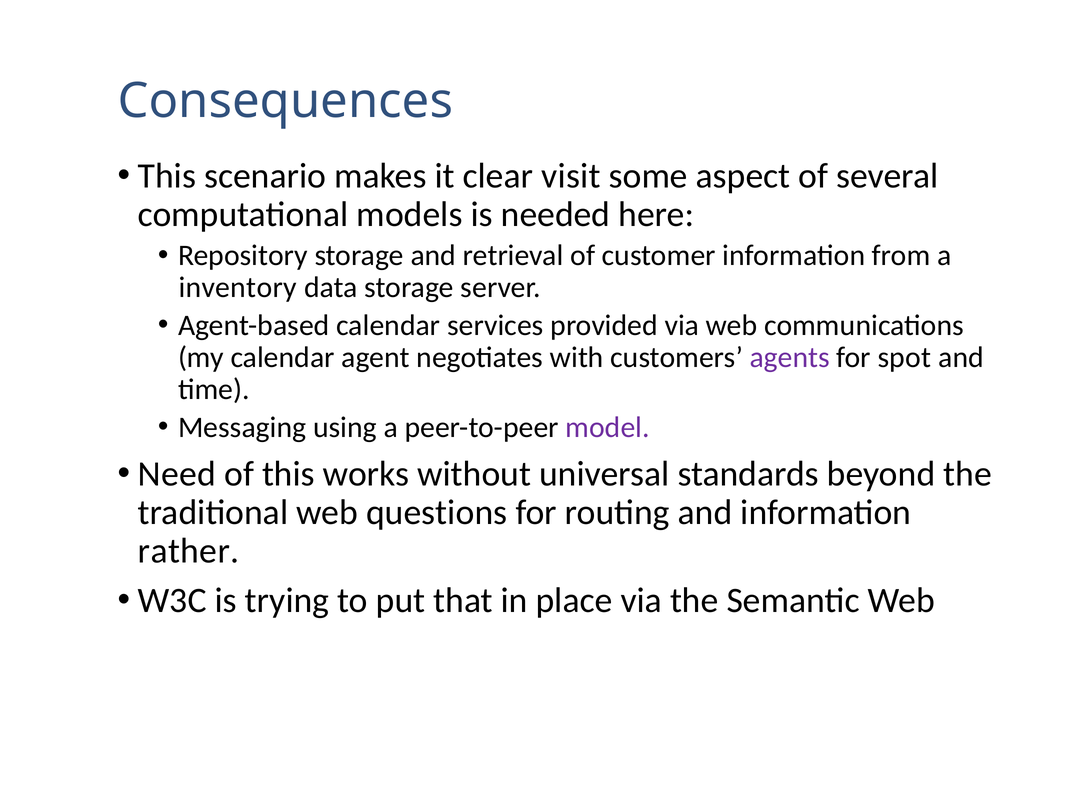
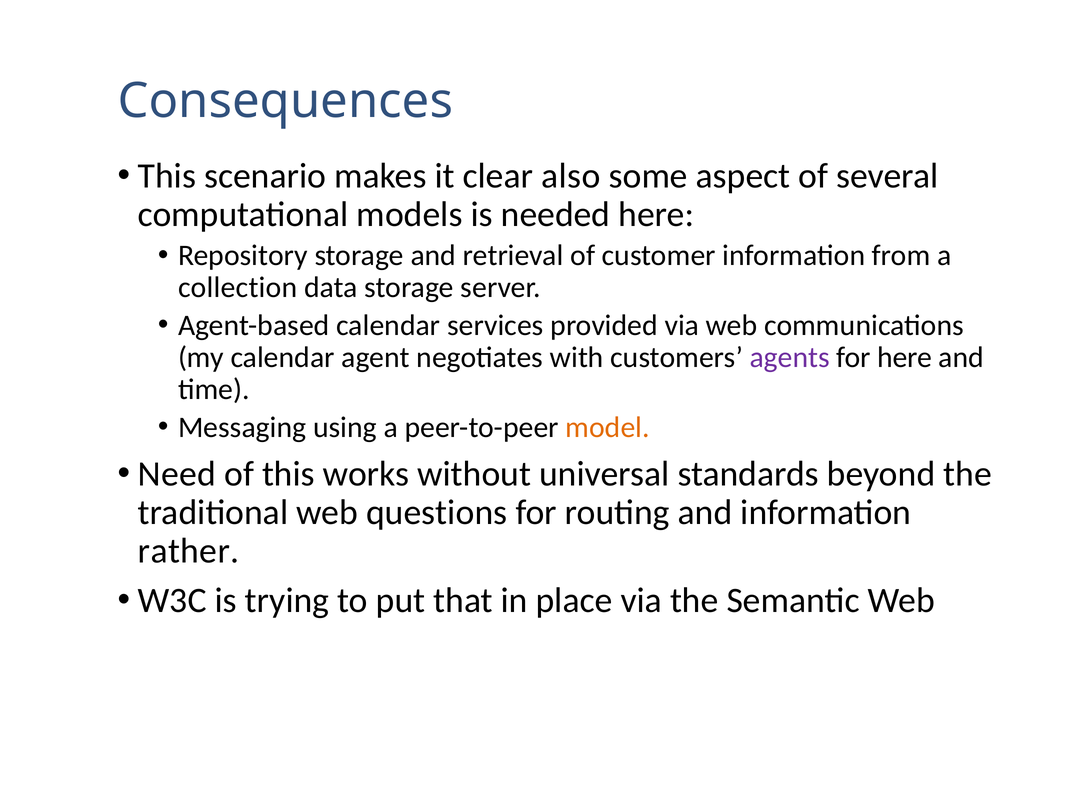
visit: visit -> also (571, 176)
inventory: inventory -> collection (238, 288)
for spot: spot -> here (905, 358)
model colour: purple -> orange (608, 427)
